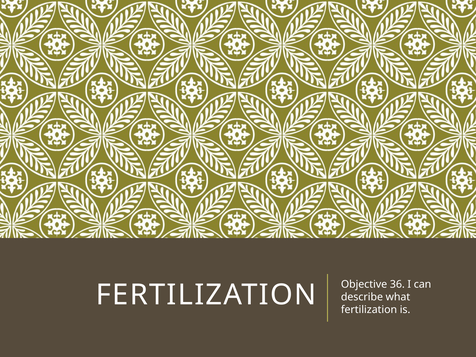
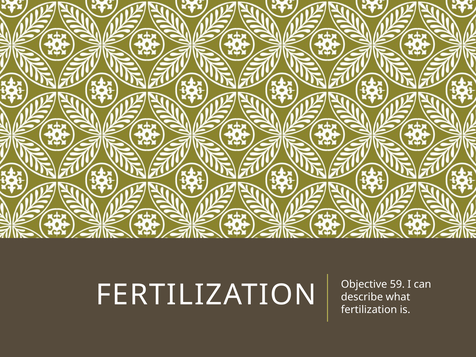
36: 36 -> 59 (397, 284)
